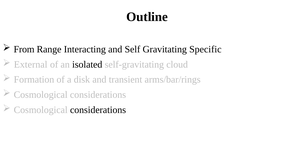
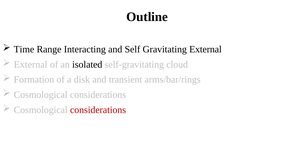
From: From -> Time (24, 49)
Gravitating Specific: Specific -> External (205, 49)
considerations colour: black -> red (98, 110)
